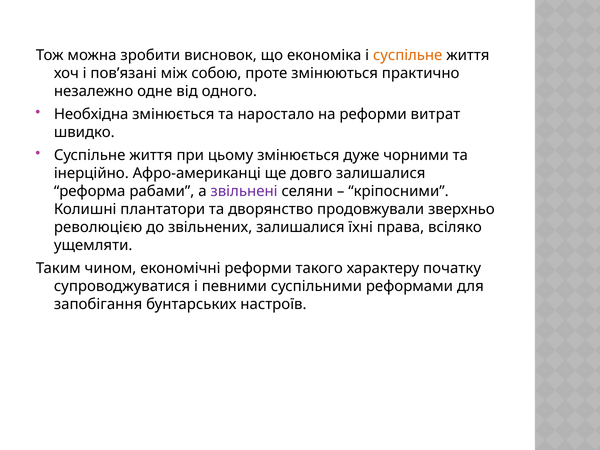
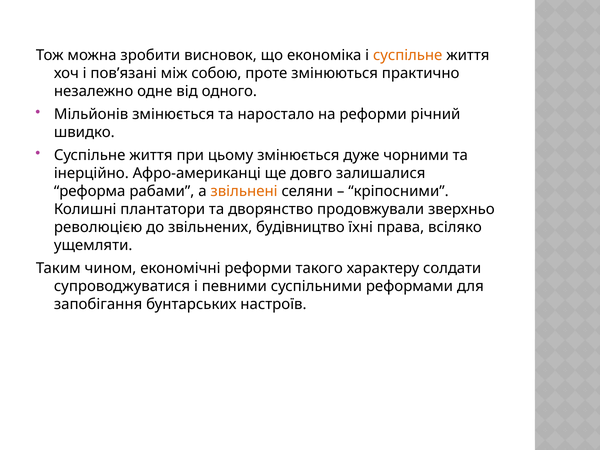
Необхідна: Необхідна -> Мільйонів (91, 114)
витрат: витрат -> річний (436, 114)
звільнені colour: purple -> orange (244, 191)
звільнених залишалися: залишалися -> будівництво (300, 227)
початку: початку -> солдати (452, 268)
